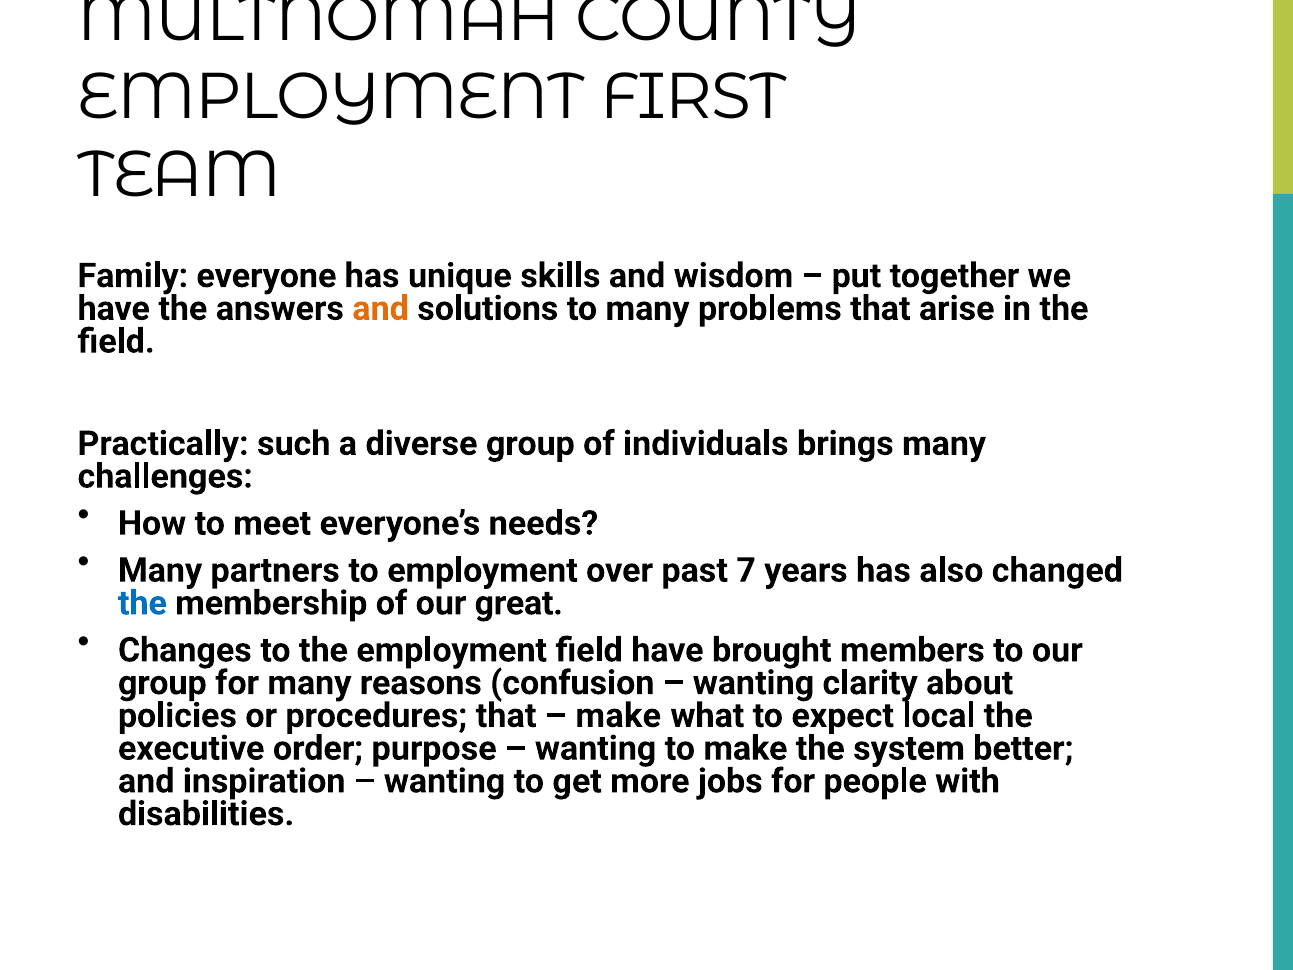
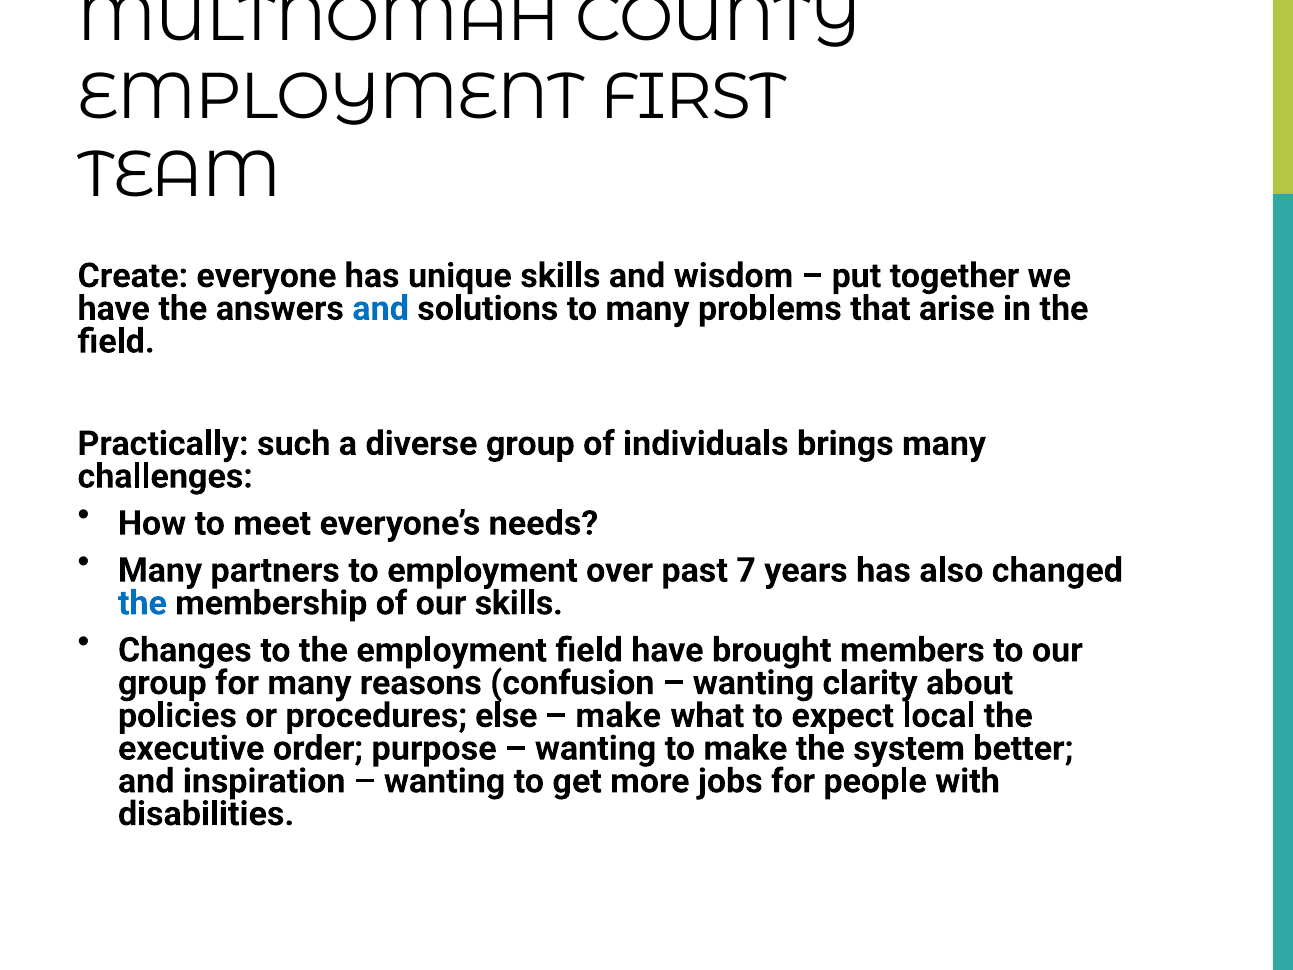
Family: Family -> Create (133, 276)
and colour: orange -> blue (381, 308)
our great: great -> skills (519, 603)
procedures that: that -> else (506, 716)
